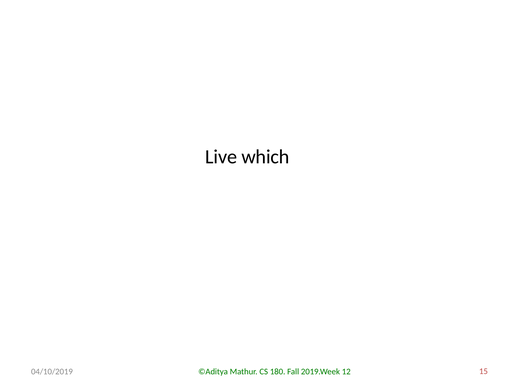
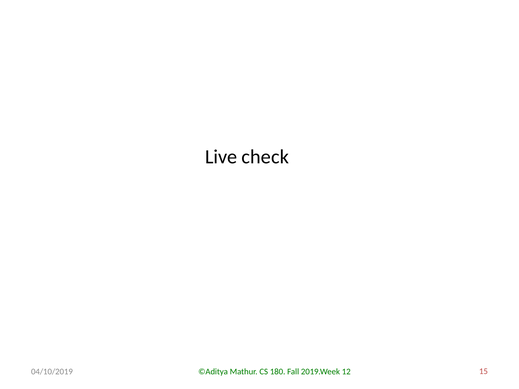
which: which -> check (265, 157)
